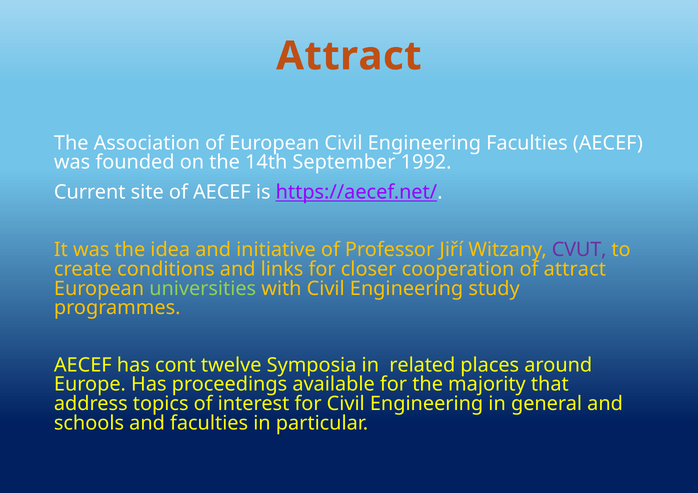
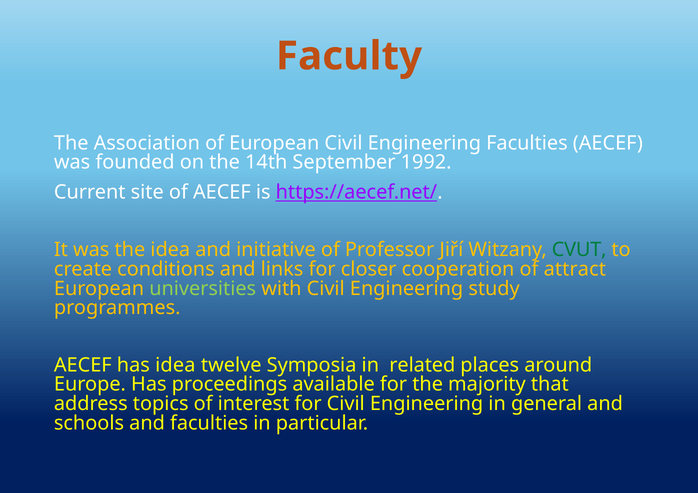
Attract: Attract -> Faculty (349, 56)
CVUT colour: purple -> green (579, 250)
has cont: cont -> idea (175, 365)
